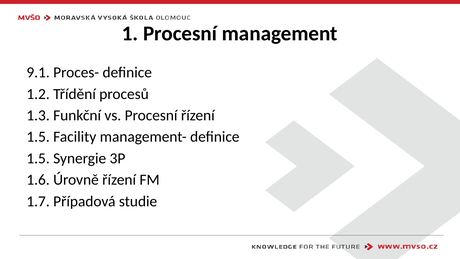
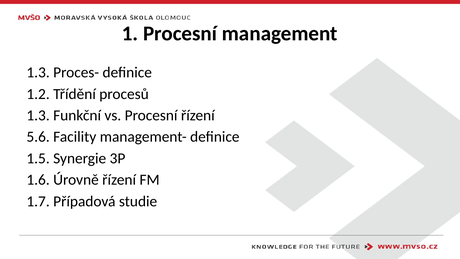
9.1: 9.1 -> 1.3 (38, 72)
1.5: 1.5 -> 5.6 (38, 137)
